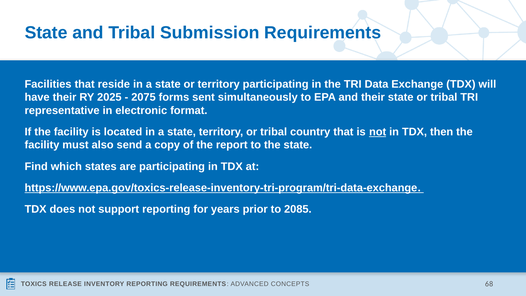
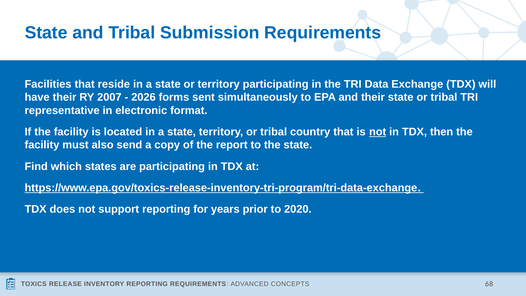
2025: 2025 -> 2007 (109, 97)
2075: 2075 -> 2026 (143, 97)
2085: 2085 -> 2020 (298, 209)
